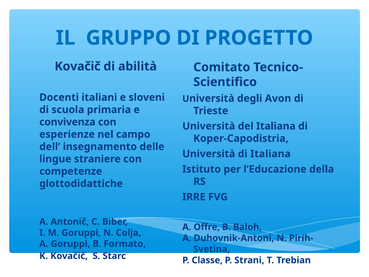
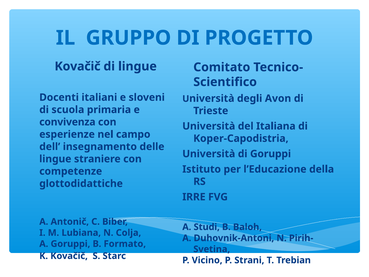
di abilità: abilità -> lingue (137, 66)
di Italiana: Italiana -> Goruppi (271, 154)
Offre: Offre -> Studi (207, 227)
M Goruppi: Goruppi -> Lubiana (81, 233)
Classe: Classe -> Vicino (207, 260)
